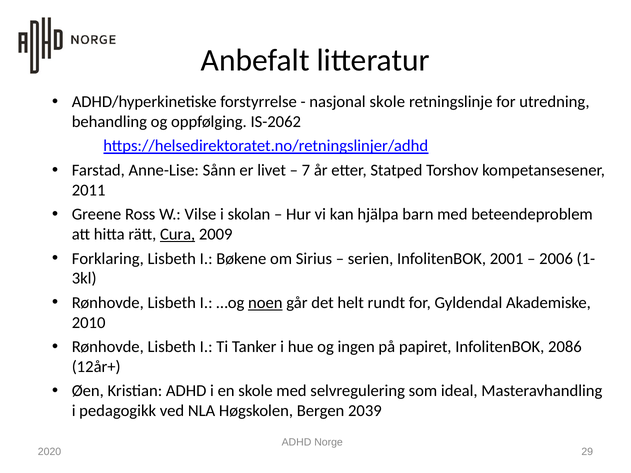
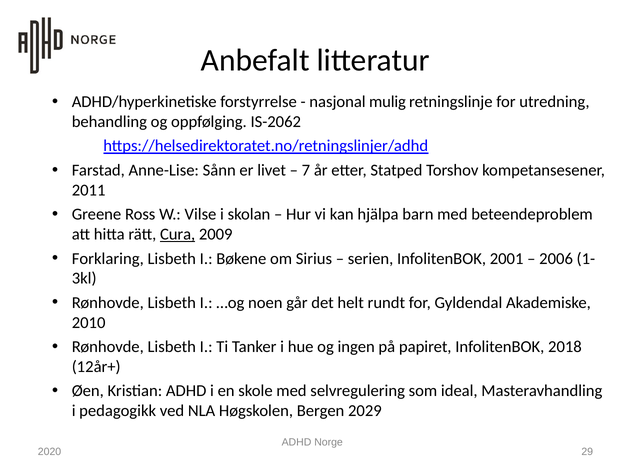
nasjonal skole: skole -> mulig (387, 102)
noen underline: present -> none (265, 303)
2086: 2086 -> 2018 (565, 347)
2039: 2039 -> 2029 (365, 411)
